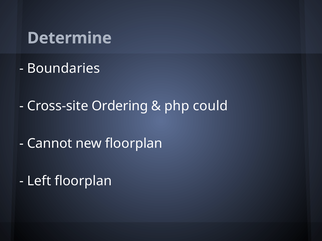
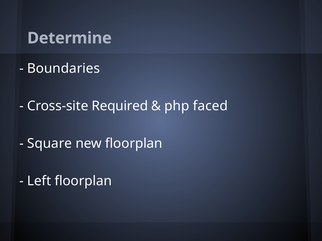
Ordering: Ordering -> Required (120, 106)
could: could -> faced (210, 106)
Cannot: Cannot -> Square (50, 144)
